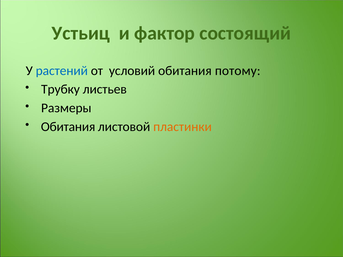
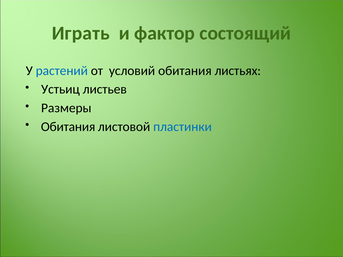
Устьиц: Устьиц -> Играть (81, 33)
потому: потому -> листьях (238, 71)
Трубку: Трубку -> Устьиц (60, 89)
пластинки colour: orange -> blue (182, 127)
